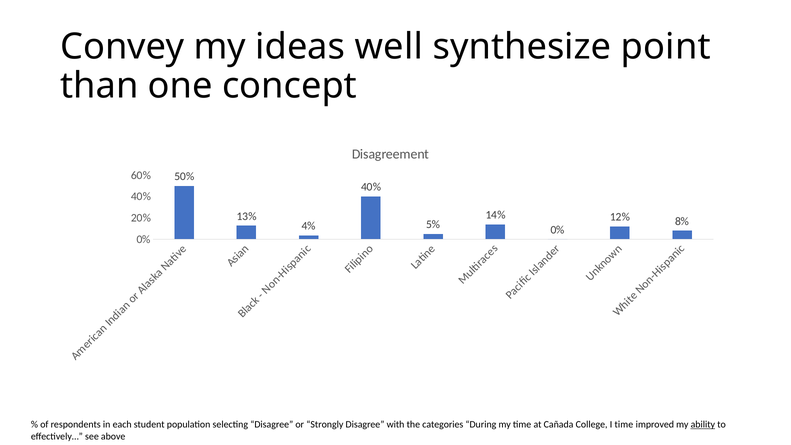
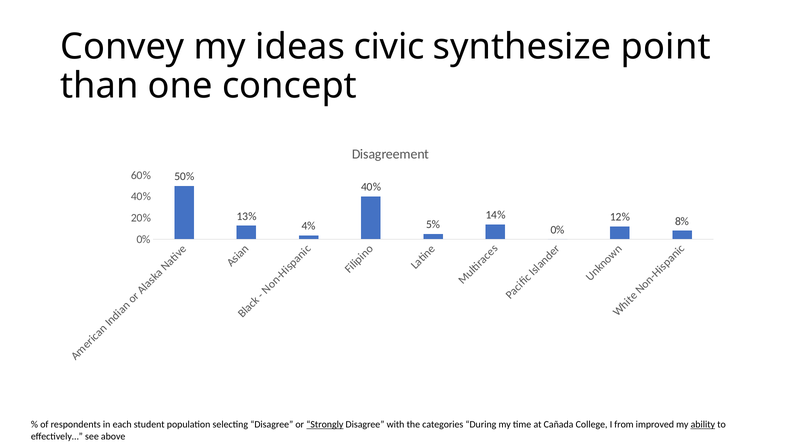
well: well -> civic (389, 47)
Strongly underline: none -> present (325, 425)
I time: time -> from (624, 425)
